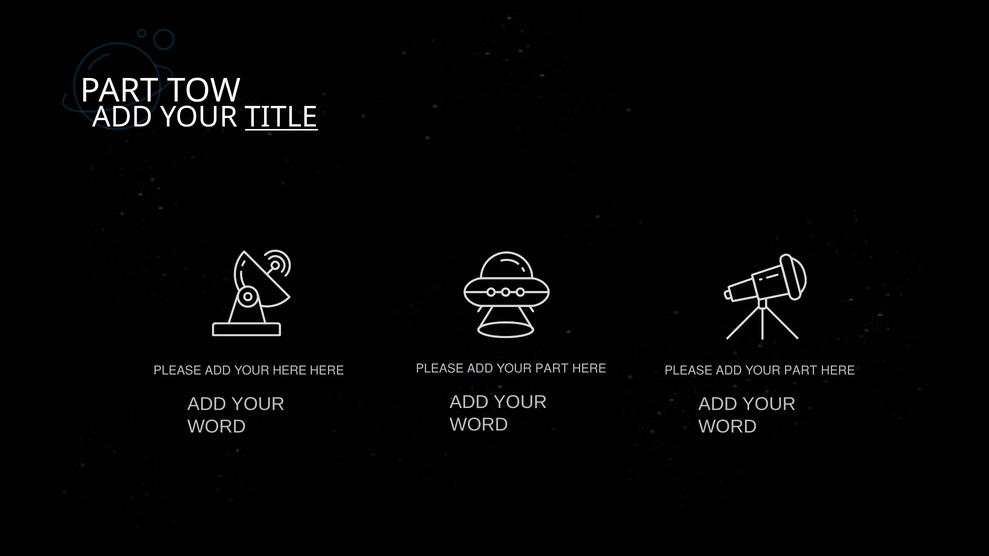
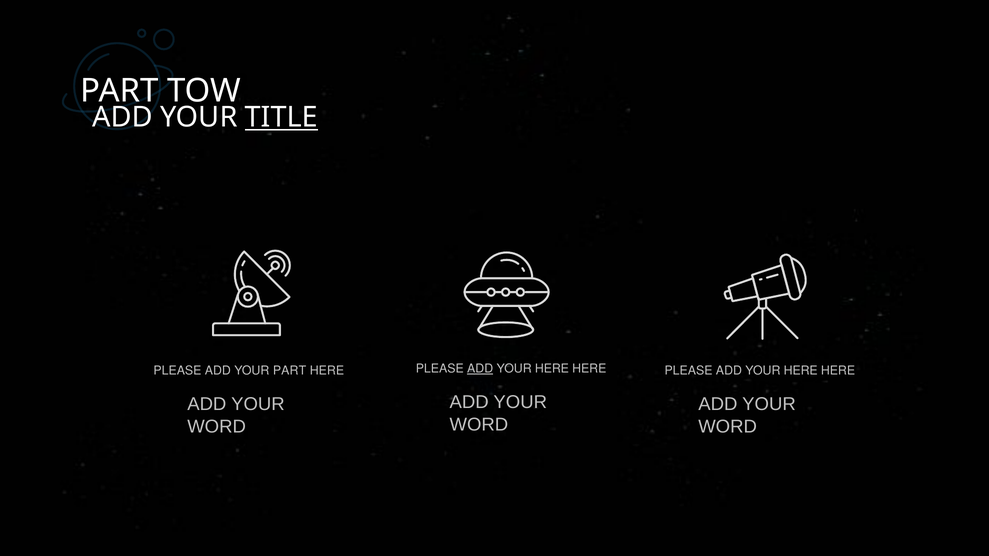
ADD underline: none -> present (480, 369)
PART: PART -> HERE (552, 369)
YOUR HERE: HERE -> PART (290, 371)
PART: PART -> HERE (801, 371)
